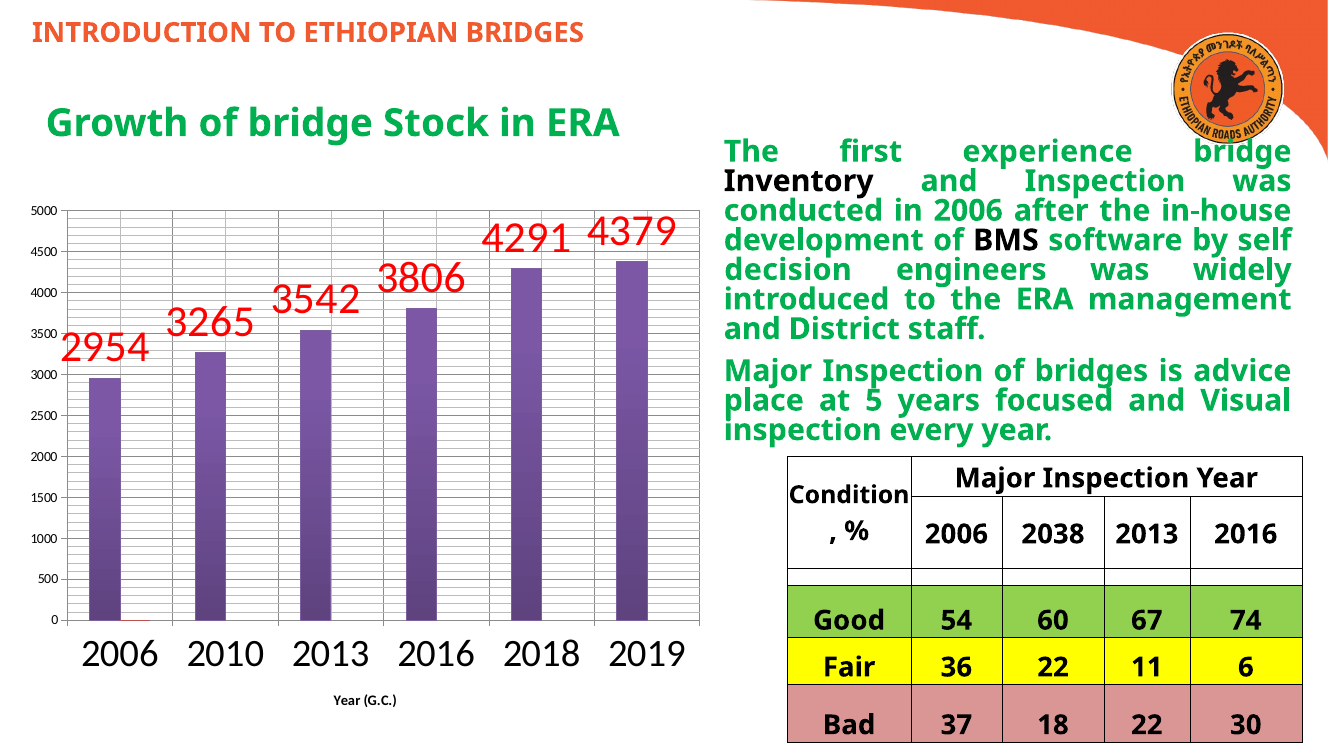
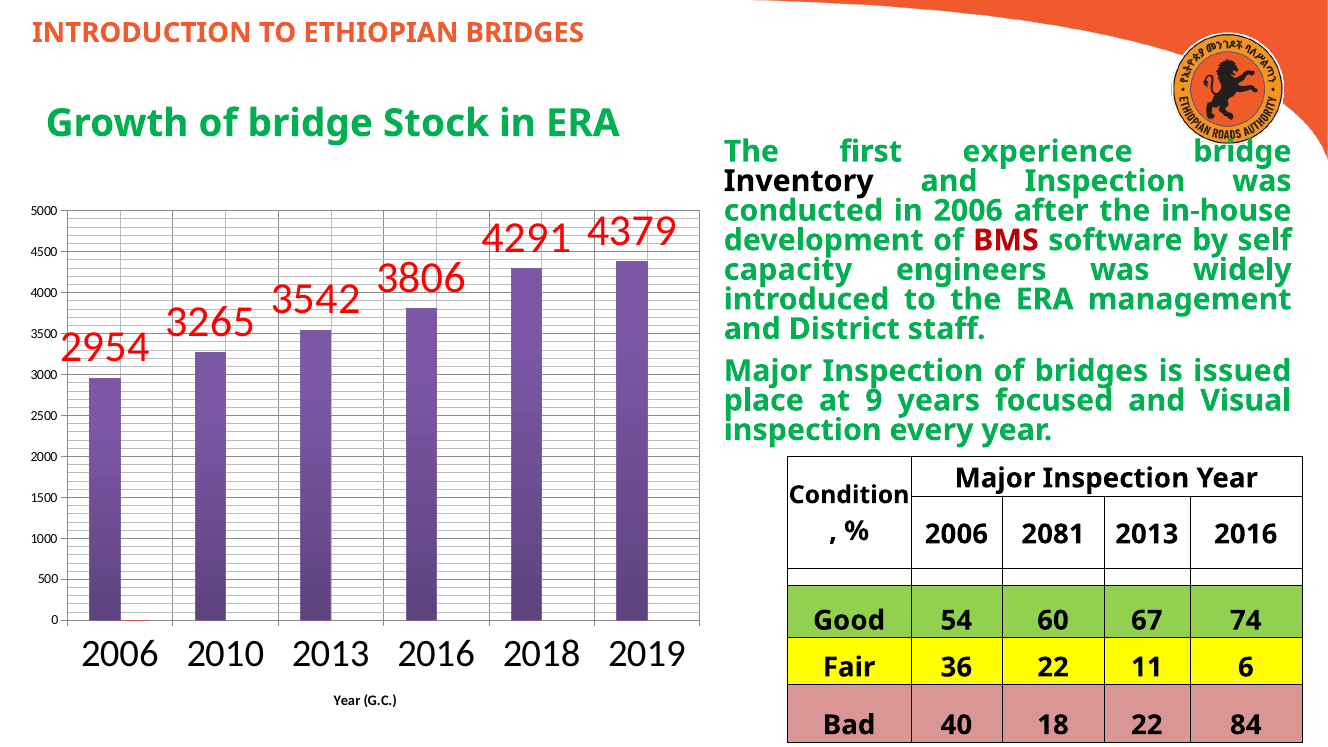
BMS colour: black -> red (1006, 240)
decision: decision -> capacity (788, 270)
advice: advice -> issued (1242, 371)
5: 5 -> 9 (874, 401)
2038: 2038 -> 2081 (1053, 534)
37: 37 -> 40 (956, 725)
30: 30 -> 84 (1246, 725)
